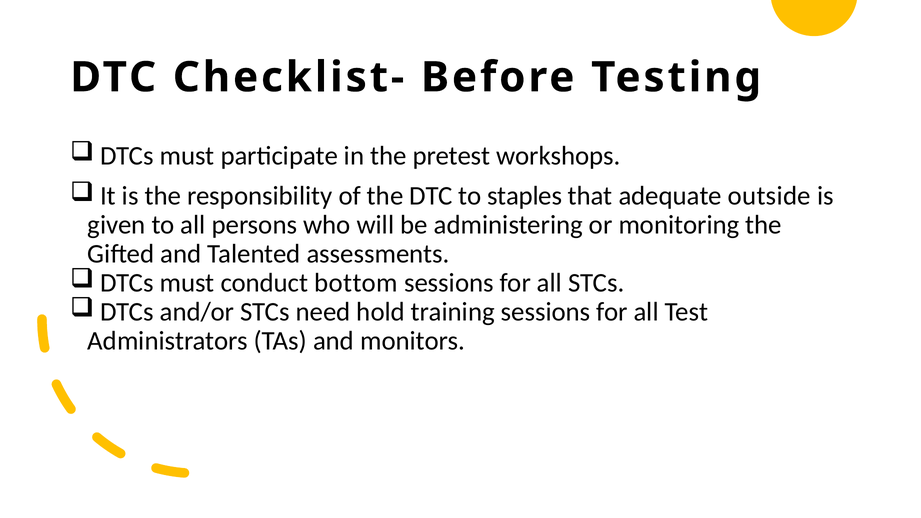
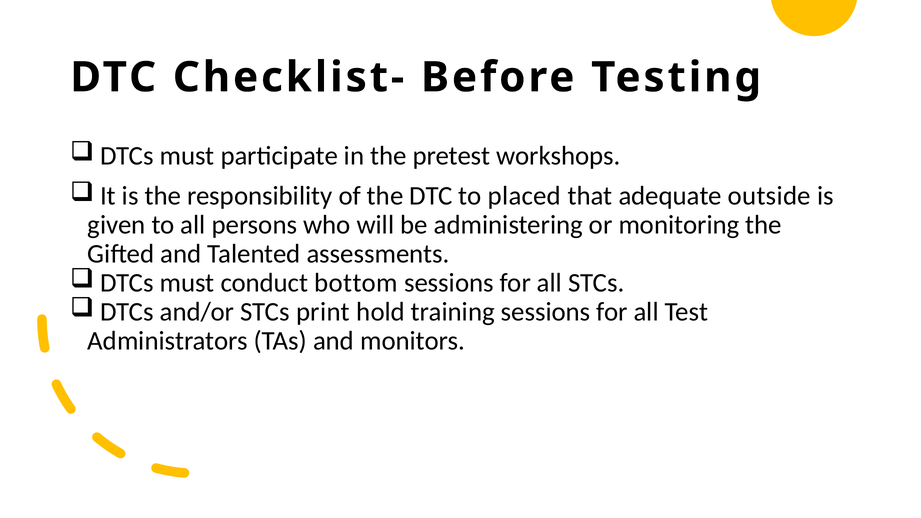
staples: staples -> placed (524, 196)
need: need -> print (323, 312)
